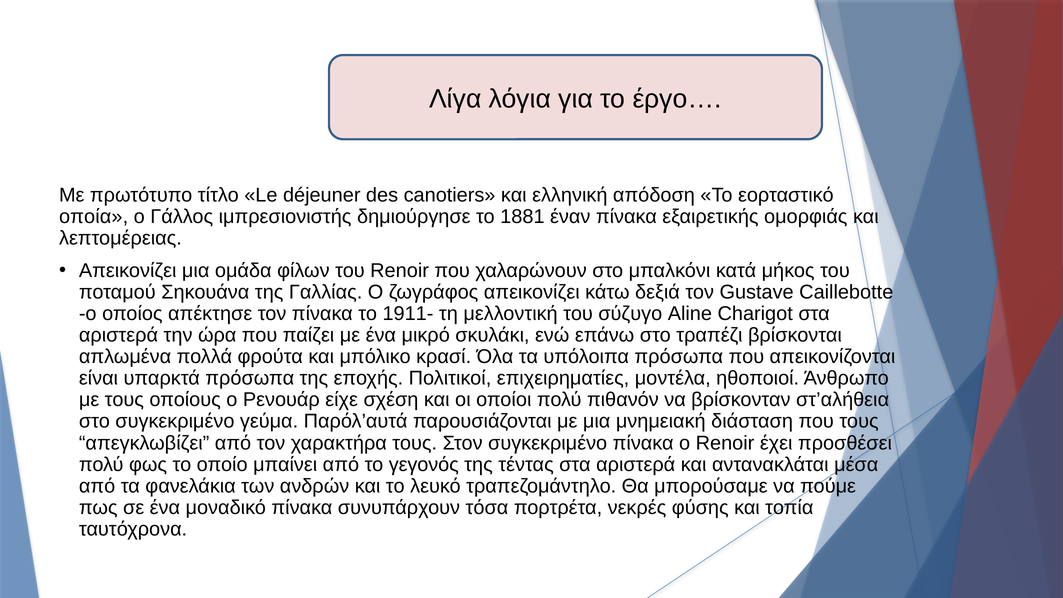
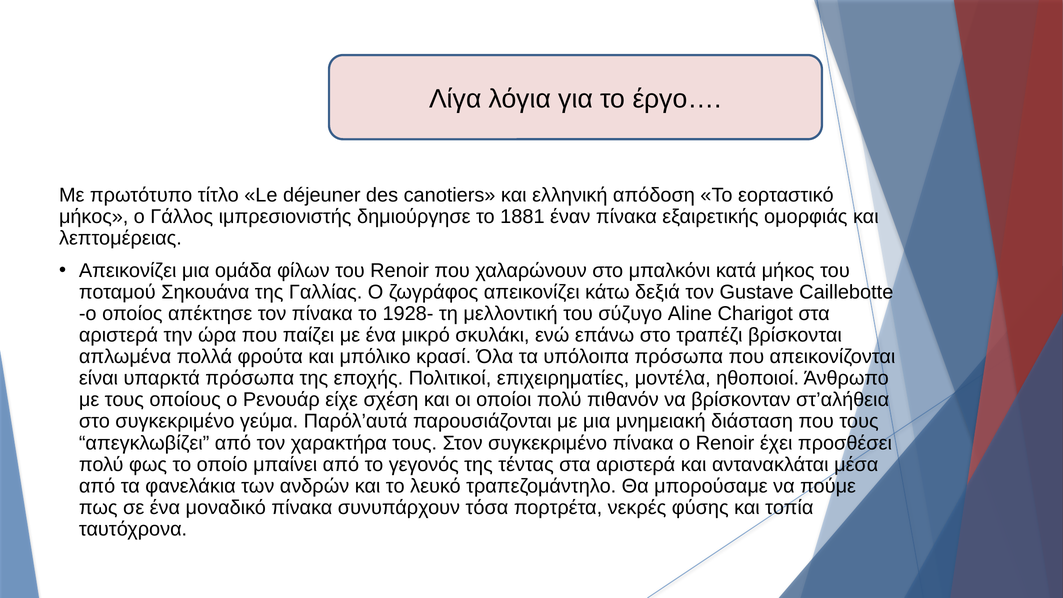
οποία: οποία -> μήκος (94, 216)
1911-: 1911- -> 1928- (408, 314)
